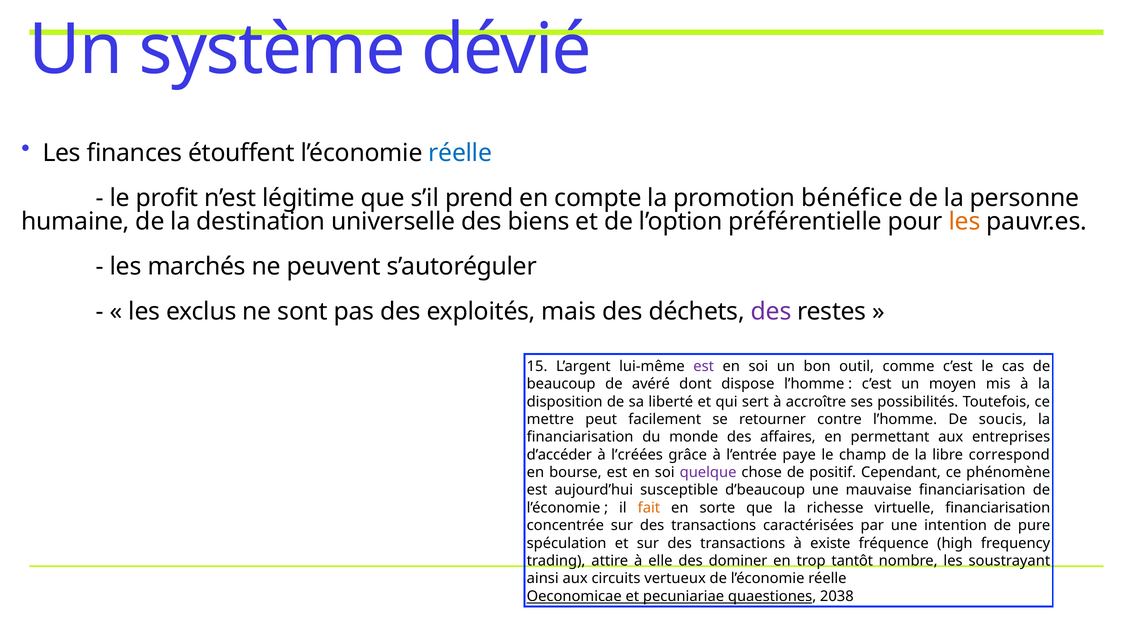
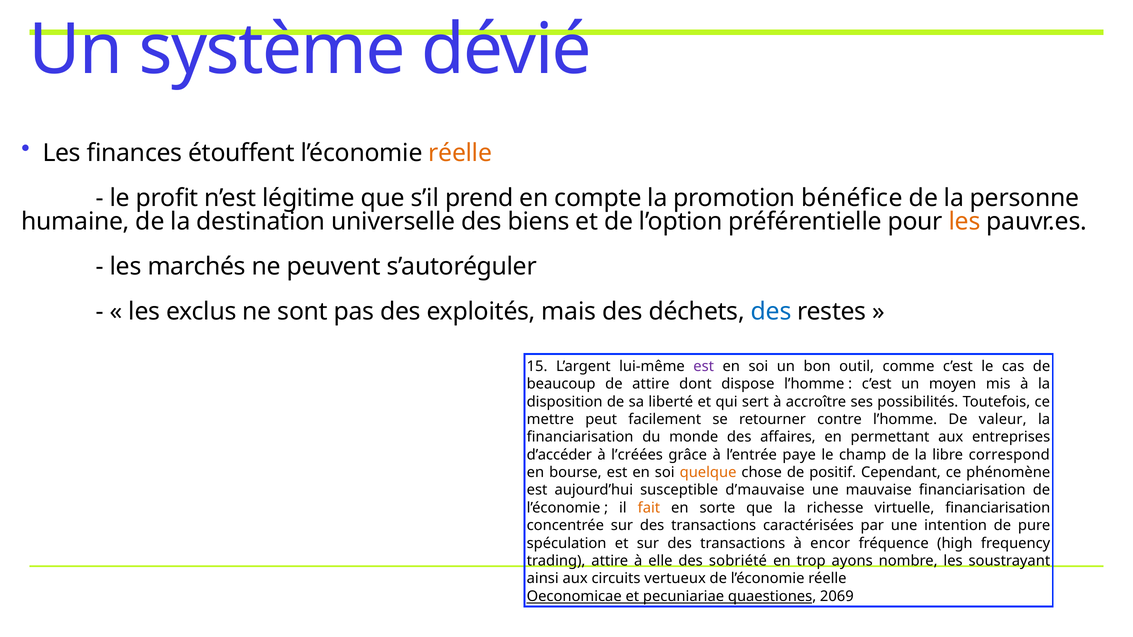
réelle colour: blue -> orange (460, 153)
des colour: purple -> blue (771, 312)
de avéré: avéré -> attire (651, 384)
soucis: soucis -> valeur (1003, 420)
quelque colour: purple -> orange (708, 473)
d’beaucoup: d’beaucoup -> d’mauvaise (765, 490)
existe: existe -> encor (830, 543)
dominer: dominer -> sobriété (738, 561)
tantôt: tantôt -> ayons (852, 561)
2038: 2038 -> 2069 (837, 597)
